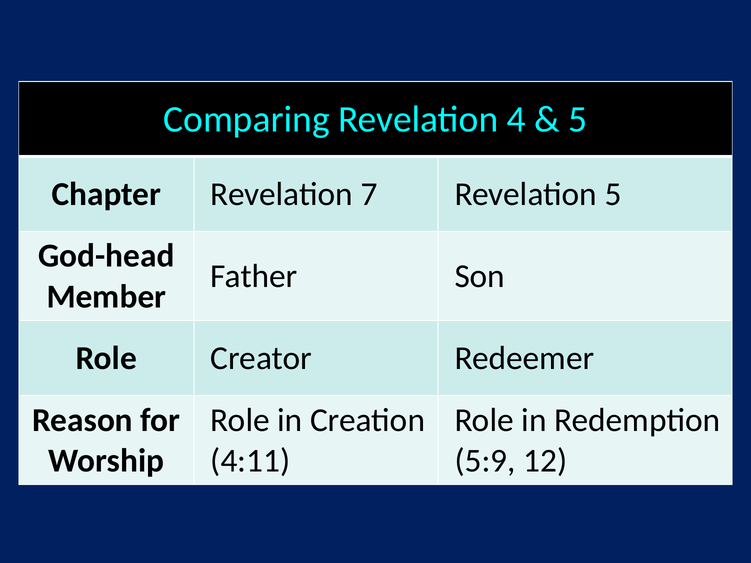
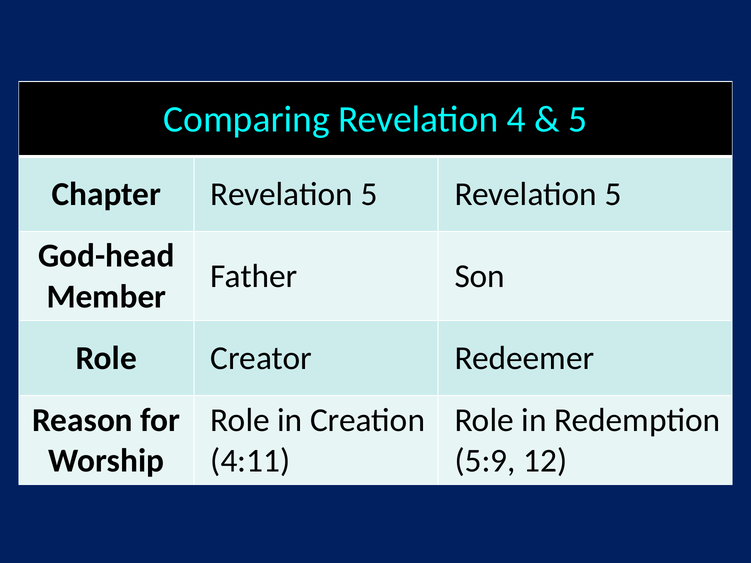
Chapter Revelation 7: 7 -> 5 (369, 194)
